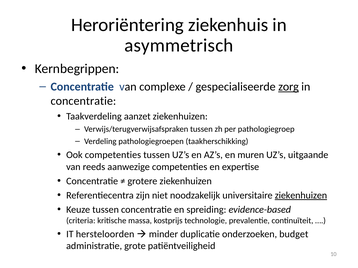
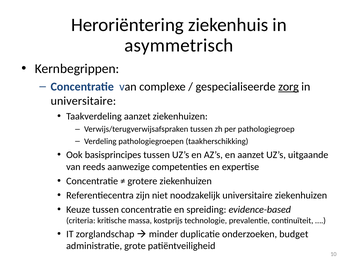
concentratie: concentratie -> universitaire (83, 101)
Ook competenties: competenties -> basisprincipes (113, 155)
en muren: muren -> aanzet (251, 155)
ziekenhuizen underline: present -> none (301, 196)
hersteloorden: hersteloorden -> zorglandschap (105, 234)
